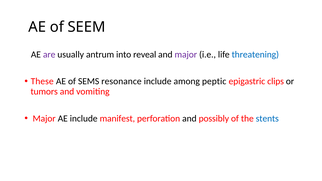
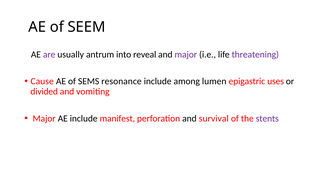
threatening colour: blue -> purple (255, 54)
These: These -> Cause (42, 81)
peptic: peptic -> lumen (214, 81)
clips: clips -> uses (276, 81)
tumors: tumors -> divided (44, 92)
possibly: possibly -> survival (214, 119)
stents colour: blue -> purple (267, 119)
